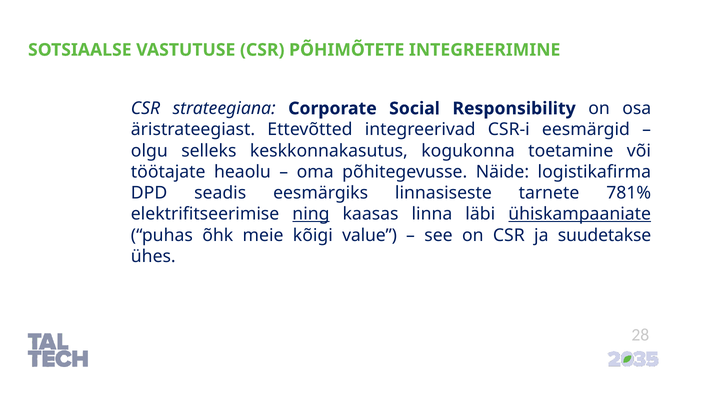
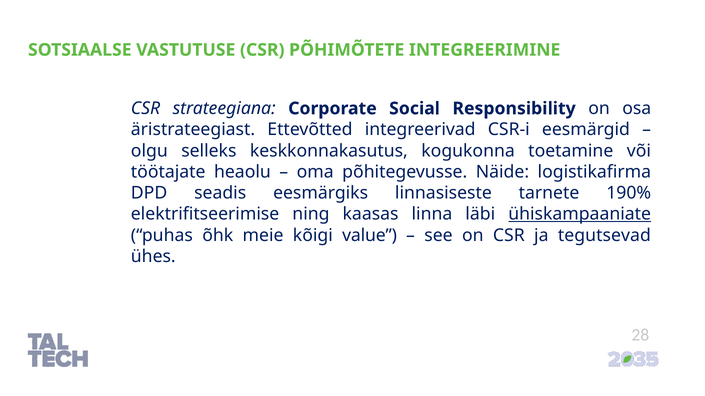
781%: 781% -> 190% (629, 193)
ning underline: present -> none (311, 214)
suudetakse: suudetakse -> tegutsevad (604, 236)
